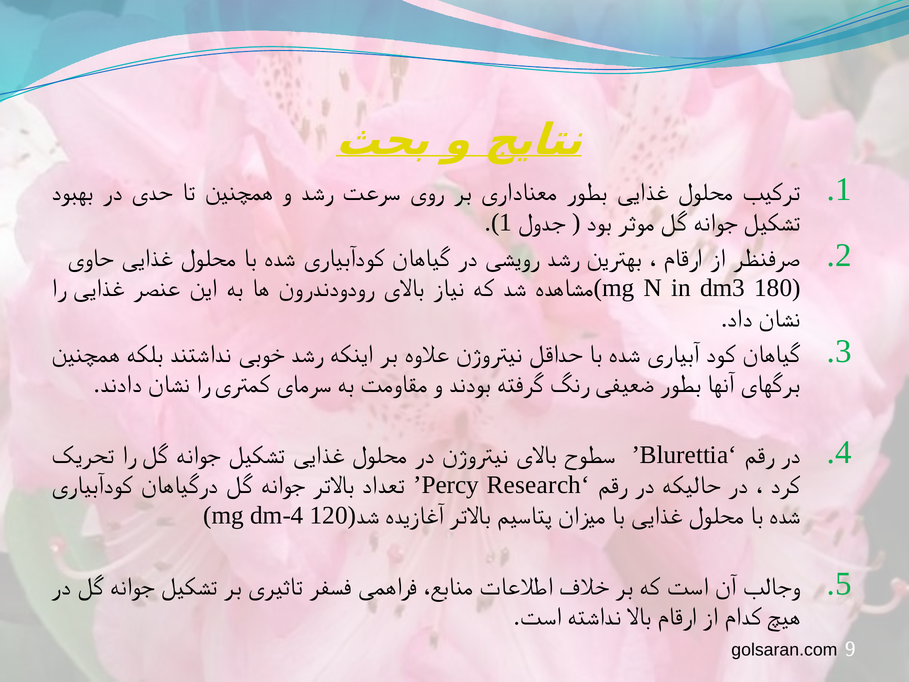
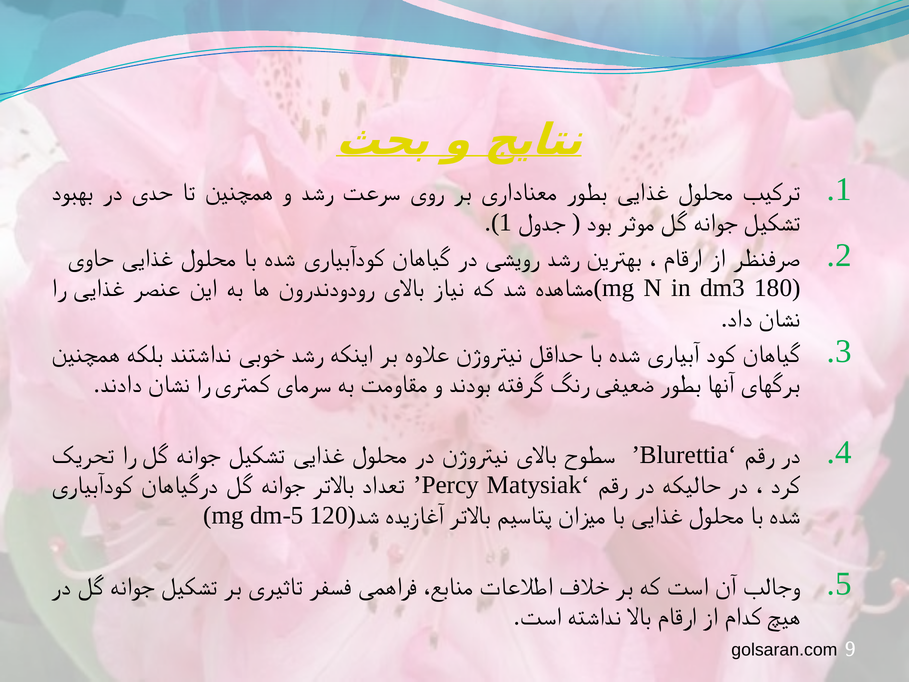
Research: Research -> Matysiak (534, 485)
dm-4: dm-4 -> dm-5 (277, 515)
